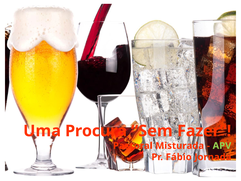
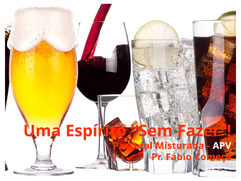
Procura: Procura -> Espírito (96, 131)
APV colour: light green -> white (222, 146)
Jornada: Jornada -> Começa (213, 157)
